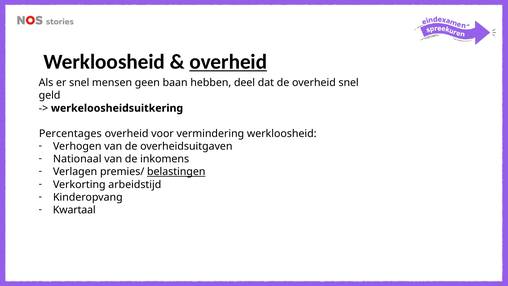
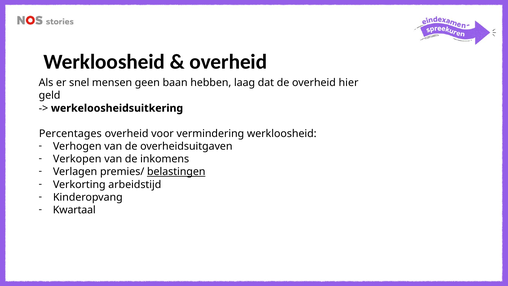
overheid underline: present -> none (228, 62)
deel: deel -> laag (245, 83)
overheid snel: snel -> hier (349, 83)
Nationaal: Nationaal -> Verkopen (77, 159)
